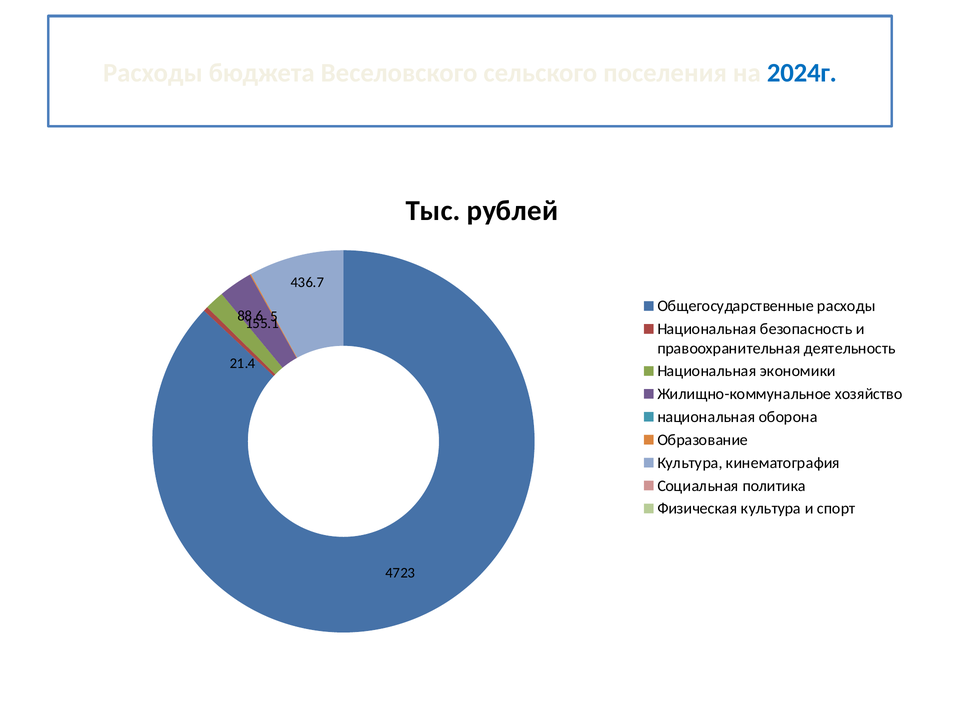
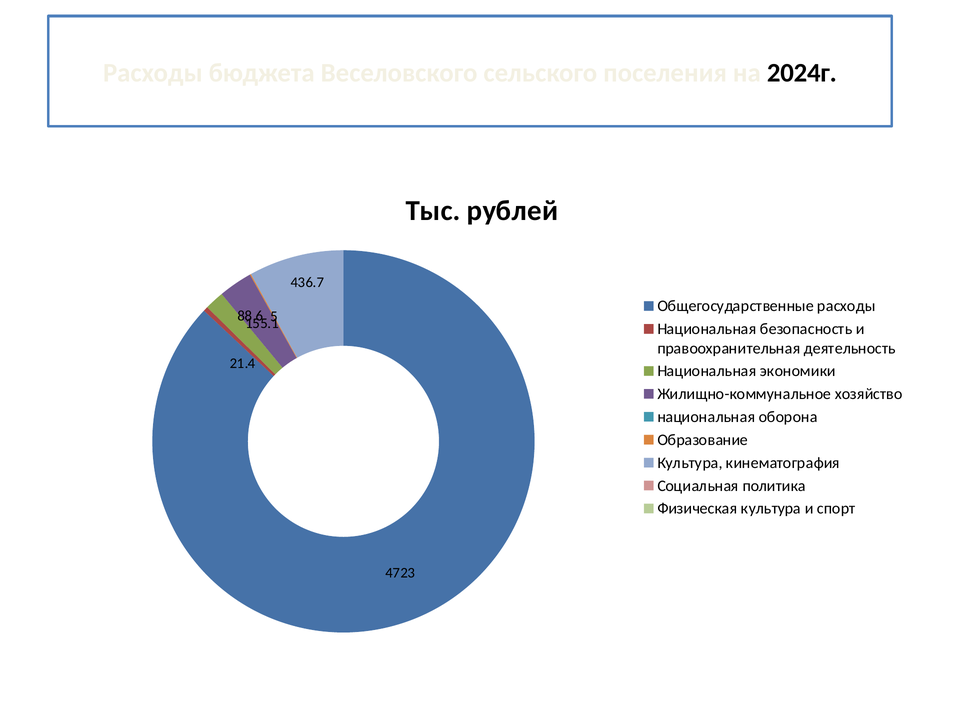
2024г colour: blue -> black (802, 73)
